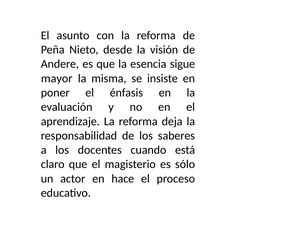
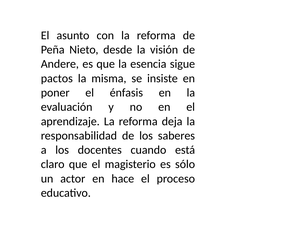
mayor: mayor -> pactos (57, 78)
